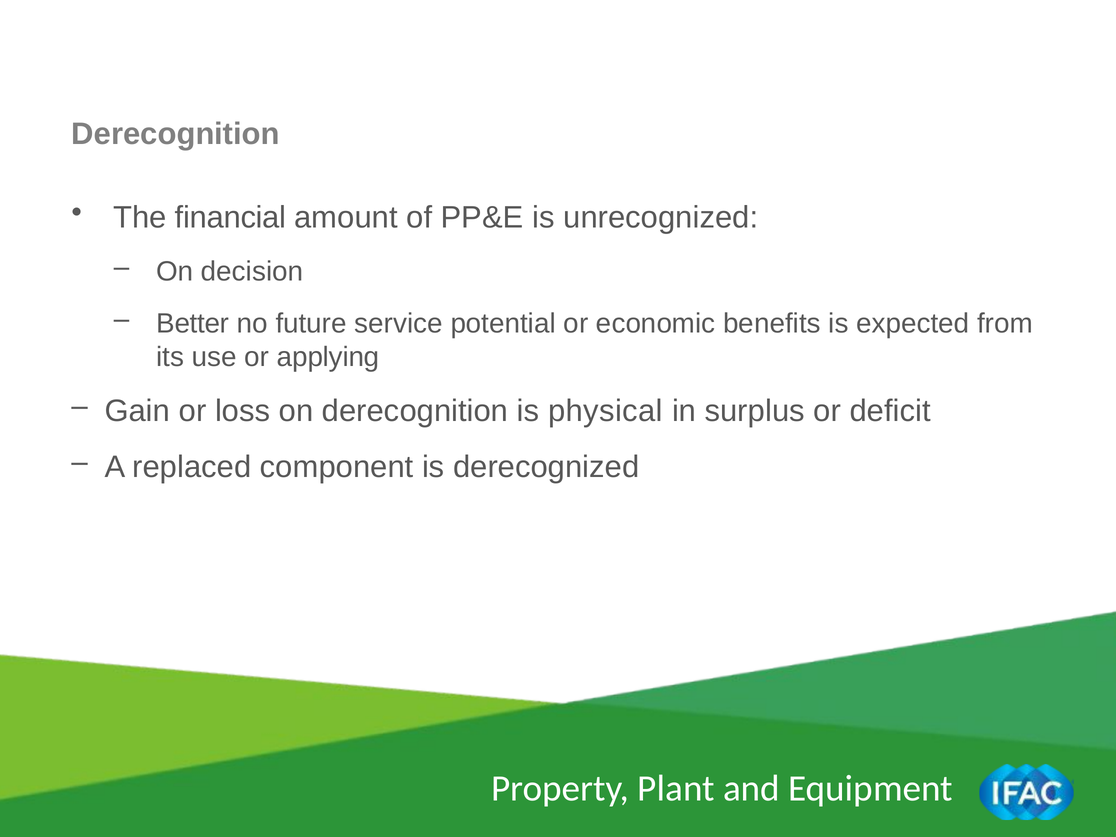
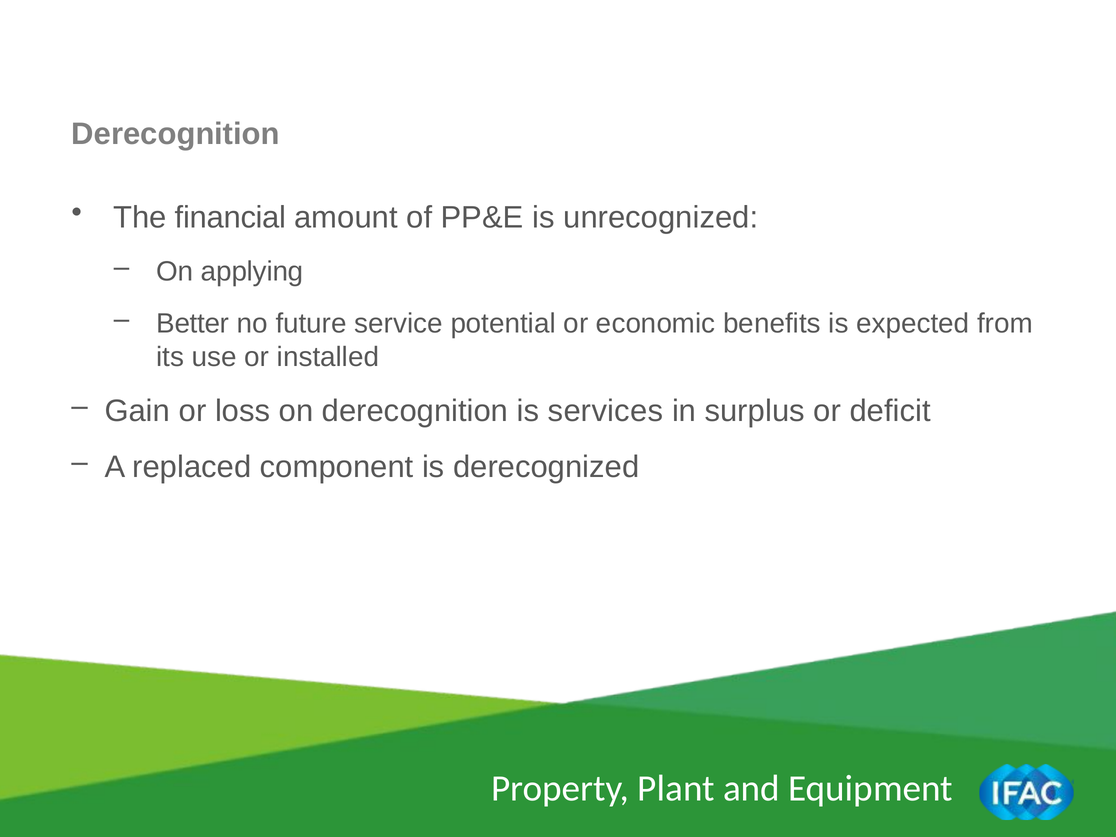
decision: decision -> applying (252, 271)
applying: applying -> installed (328, 357)
physical: physical -> services (605, 411)
